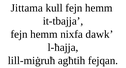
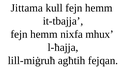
dawk: dawk -> mhux (100, 34)
